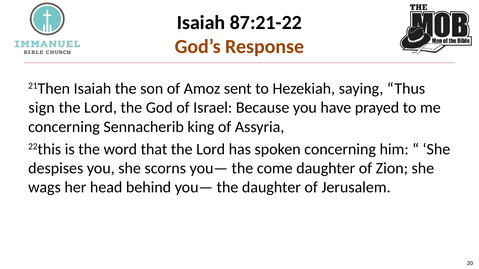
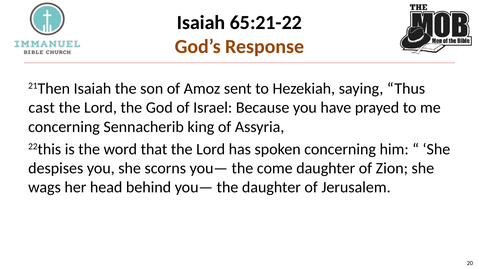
87:21-22: 87:21-22 -> 65:21-22 (266, 23)
sign: sign -> cast (42, 108)
